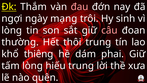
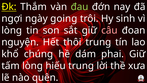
đau colour: pink -> light green (80, 7)
mạng: mạng -> going (64, 19)
thường: thường -> nguyện (20, 42)
thiêng: thiêng -> chúng (39, 54)
